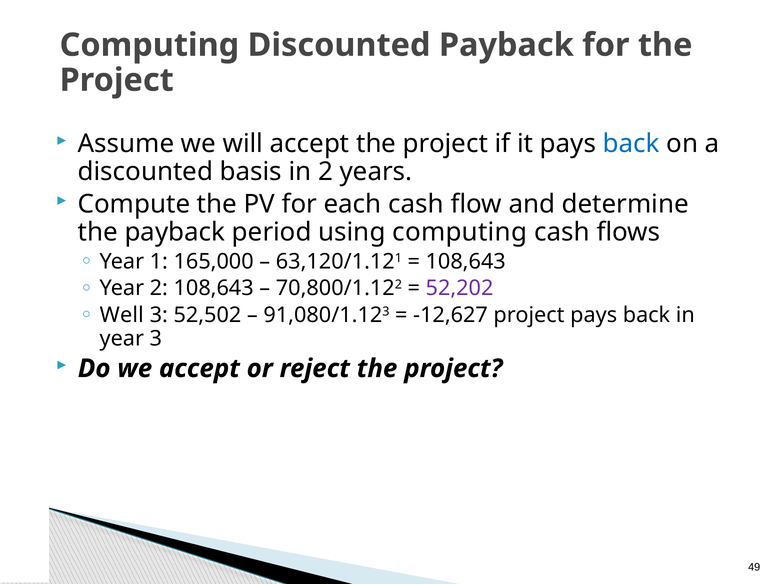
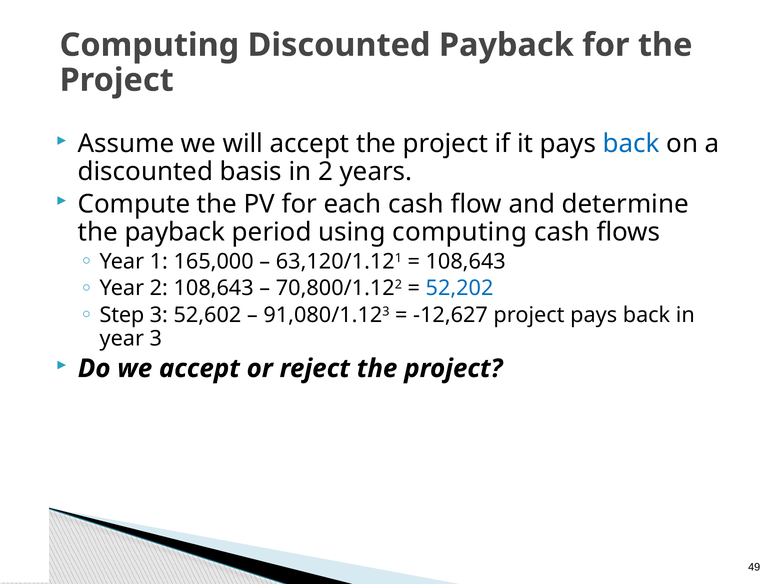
52,202 colour: purple -> blue (459, 288)
Well: Well -> Step (122, 315)
52,502: 52,502 -> 52,602 (207, 315)
